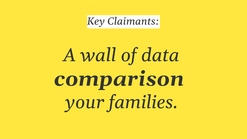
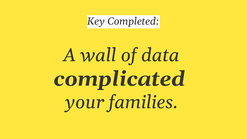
Claimants: Claimants -> Completed (134, 21)
comparison: comparison -> complicated (119, 79)
